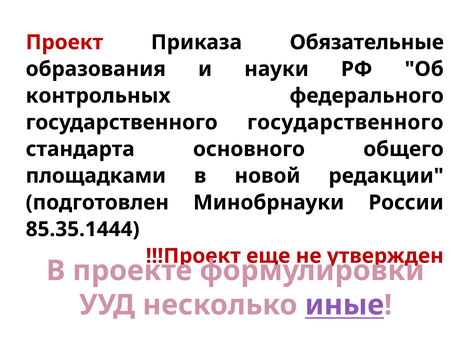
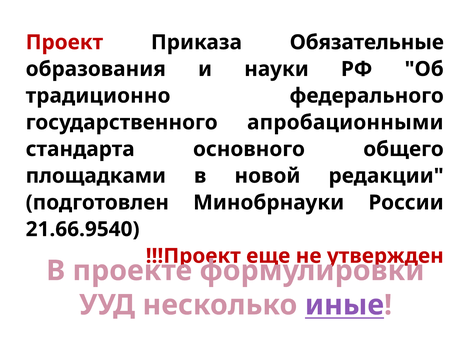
контрольных: контрольных -> традиционно (98, 96)
государственного государственного: государственного -> апробационными (345, 122)
85.35.1444: 85.35.1444 -> 21.66.9540 (83, 229)
